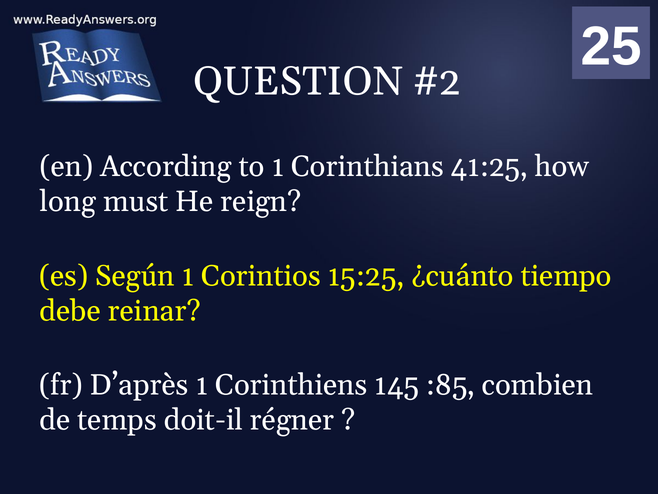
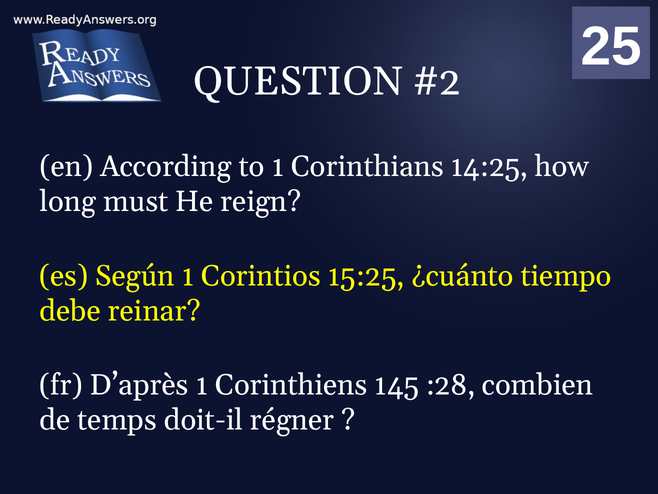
41:25: 41:25 -> 14:25 (489, 166)
:85: :85 -> :28 (451, 385)
